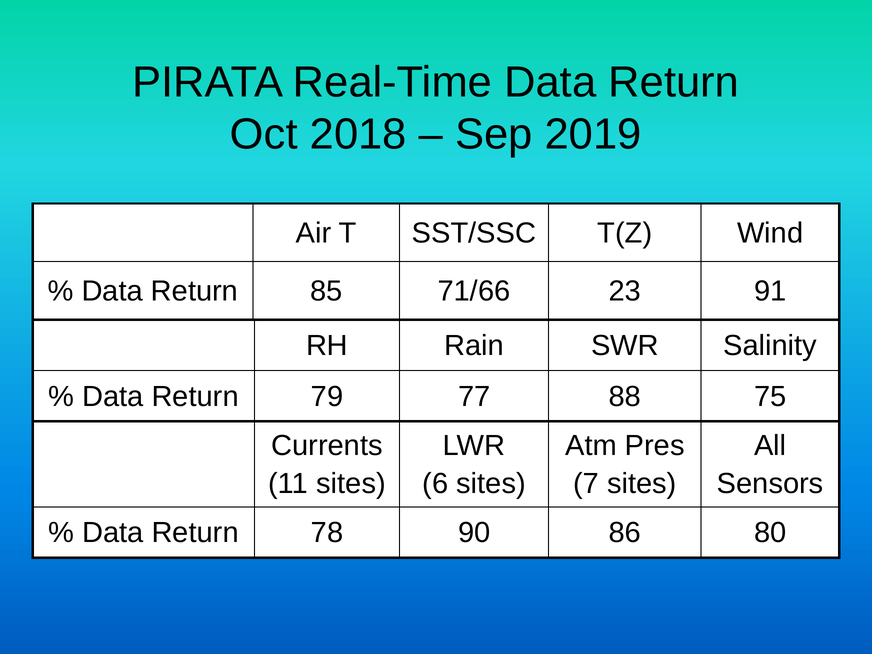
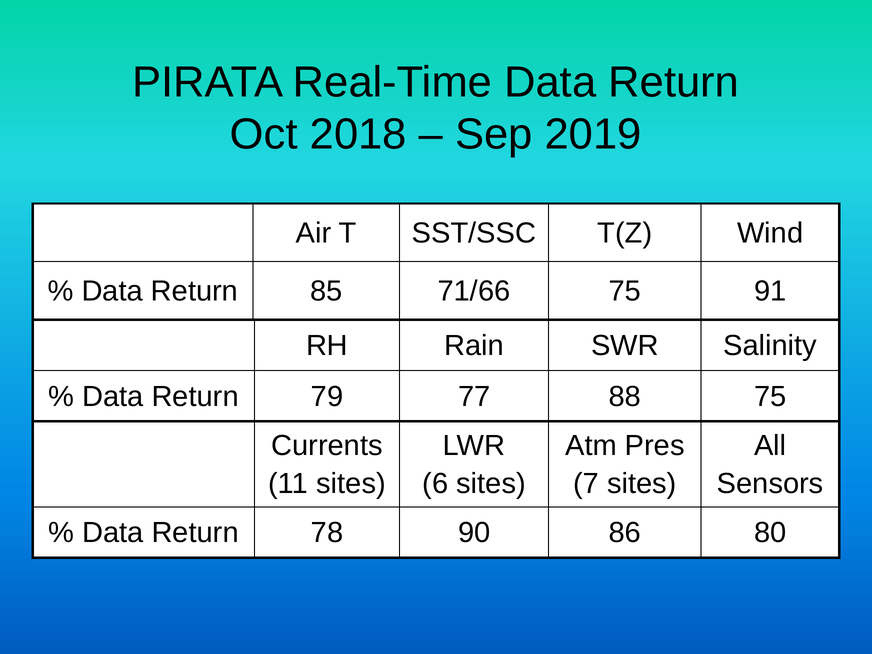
71/66 23: 23 -> 75 (625, 291)
